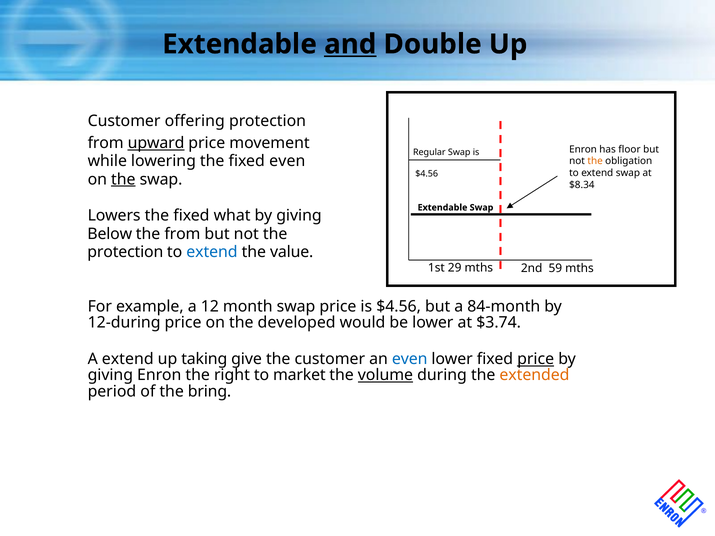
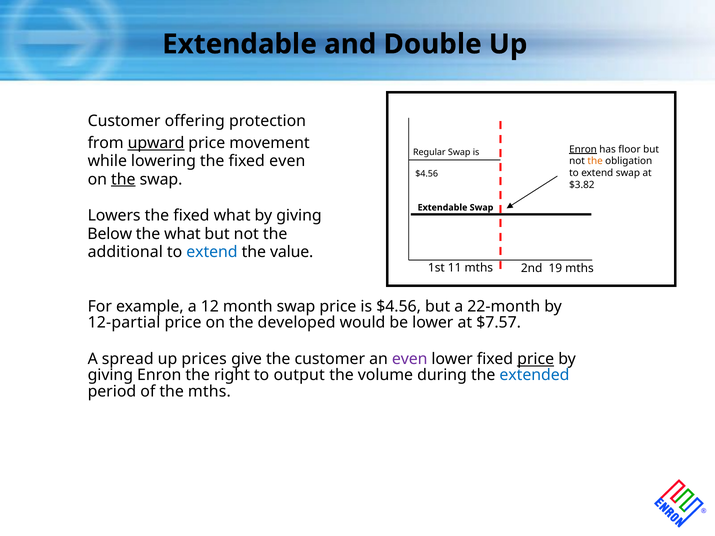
and underline: present -> none (350, 44)
Enron underline: none -> present (583, 149)
$8.34: $8.34 -> $3.82 (582, 185)
the from: from -> what (182, 234)
protection: protection -> additional (125, 252)
29: 29 -> 11 (455, 268)
59: 59 -> 19 (555, 268)
84-month: 84-month -> 22-month (504, 307)
12-during: 12-during -> 12-partial (124, 323)
$3.74: $3.74 -> $7.57 (499, 323)
A extend: extend -> spread (128, 359)
taking: taking -> prices (204, 359)
even colour: blue -> purple (410, 359)
market: market -> output (299, 375)
volume underline: present -> none (385, 375)
extended colour: orange -> blue (534, 375)
the bring: bring -> mths (209, 392)
